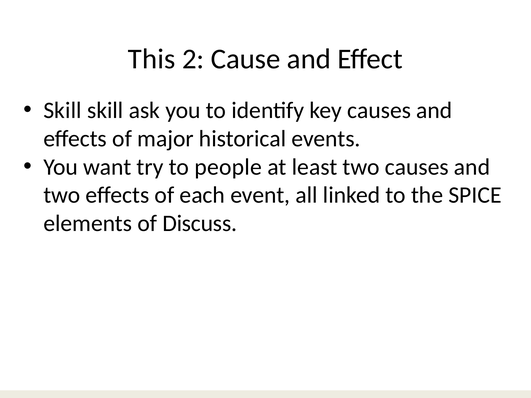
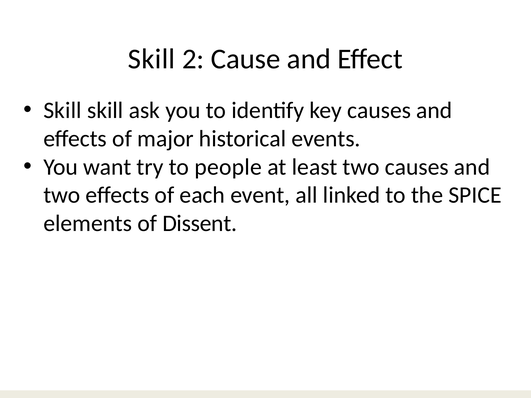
This: This -> Skill (152, 59)
Discuss: Discuss -> Dissent (200, 224)
